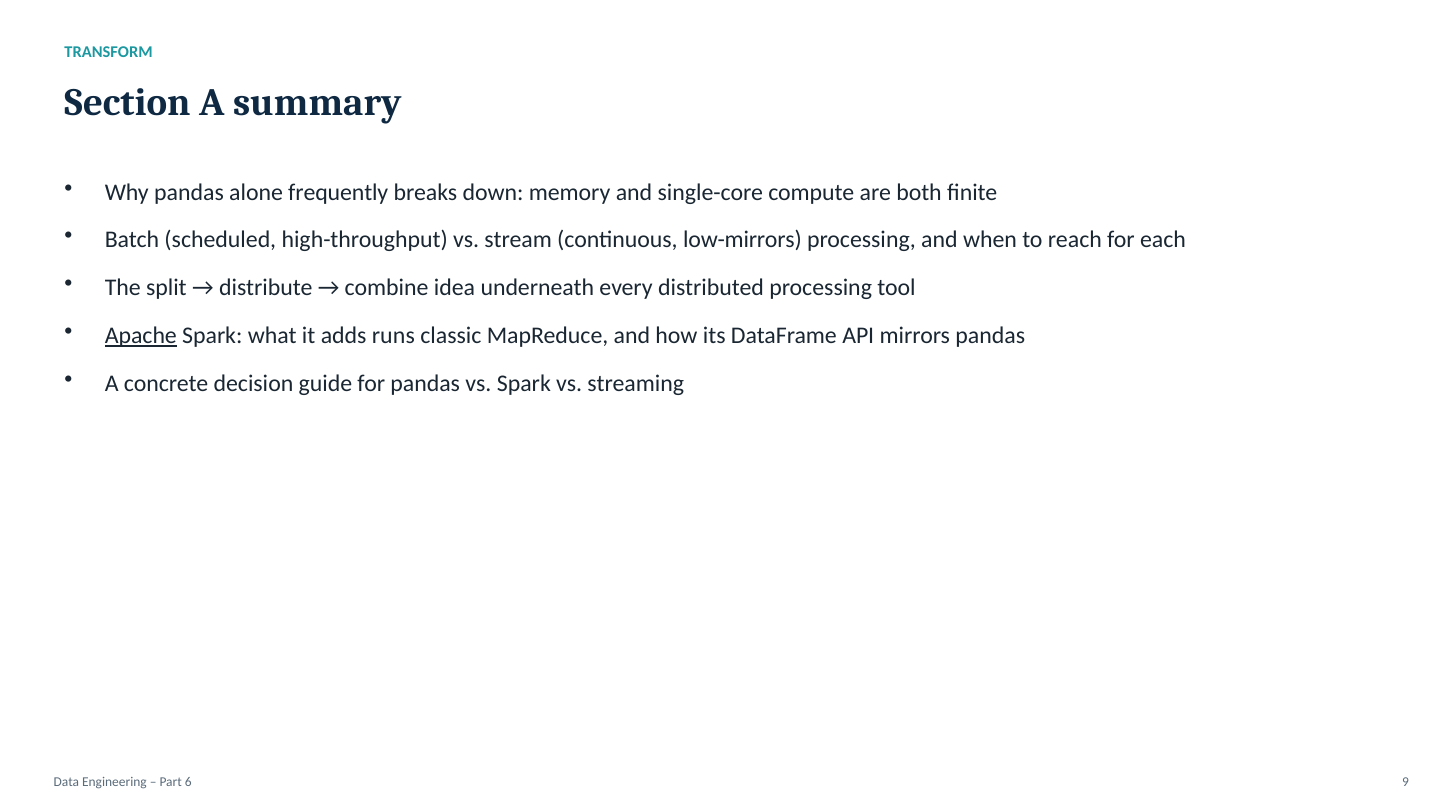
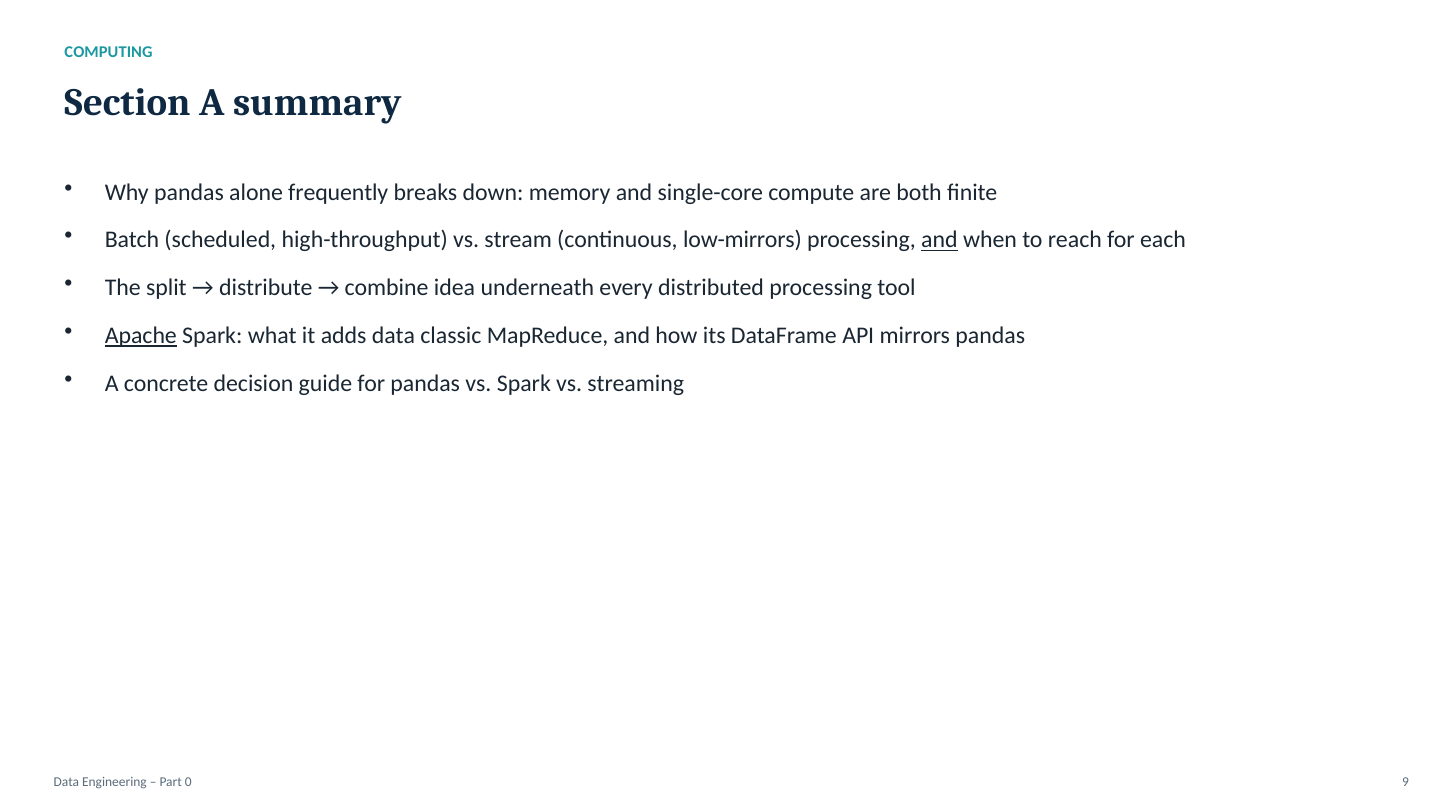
TRANSFORM: TRANSFORM -> COMPUTING (109, 52)
and underline: none -> present (939, 240)
adds runs: runs -> data (393, 336)
6: 6 -> 0 (188, 783)
